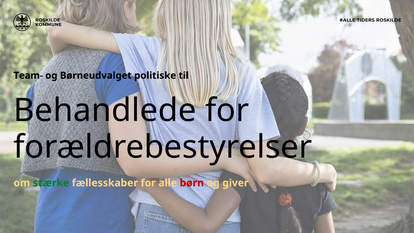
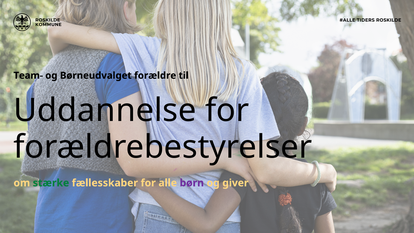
politiske: politiske -> forældre (155, 76)
Behandlede: Behandlede -> Uddannelse (105, 110)
børn colour: red -> purple (192, 183)
